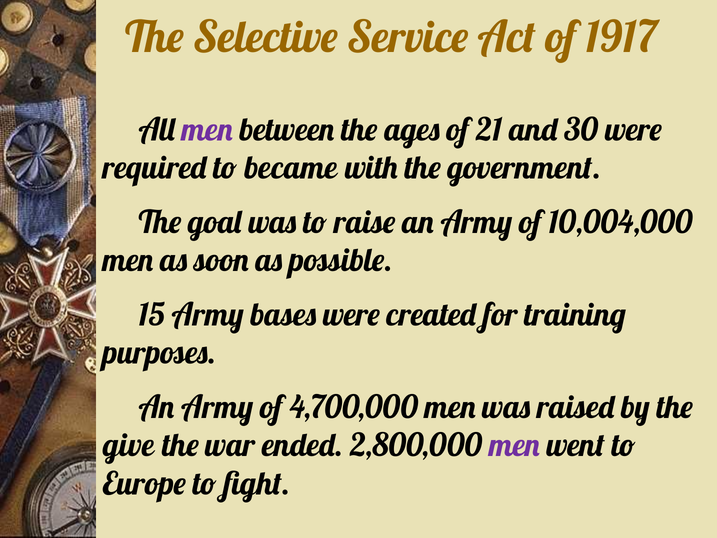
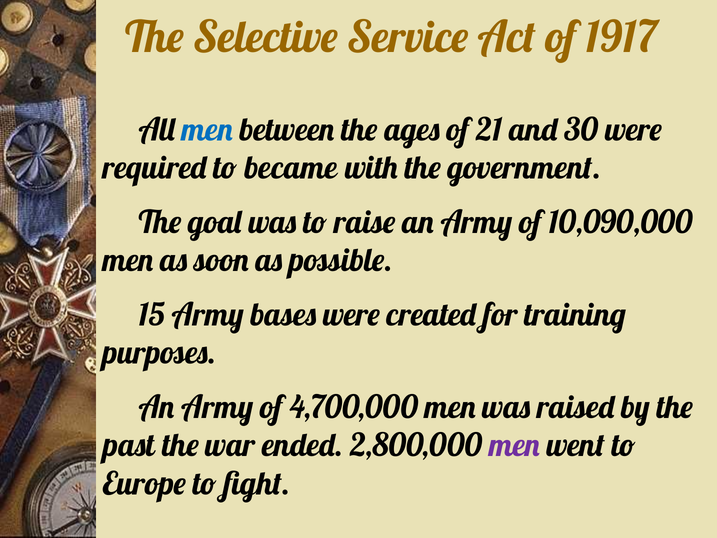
men colour: purple -> blue (207, 130)
10,004,000: 10,004,000 -> 10,090,000 (621, 223)
give: give -> past (129, 446)
